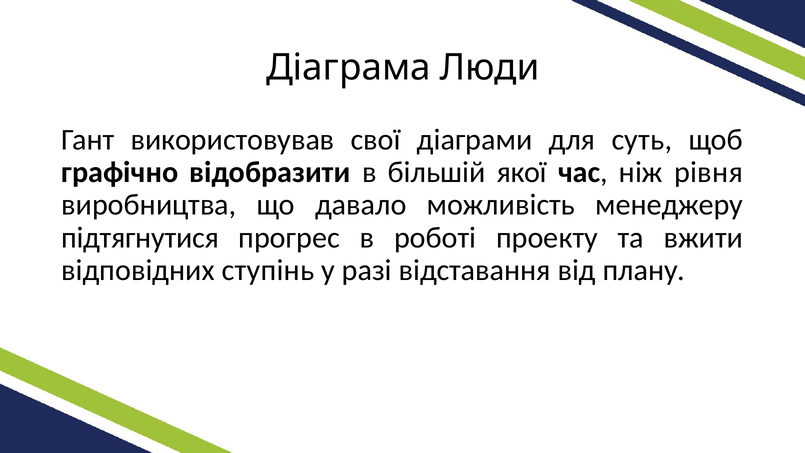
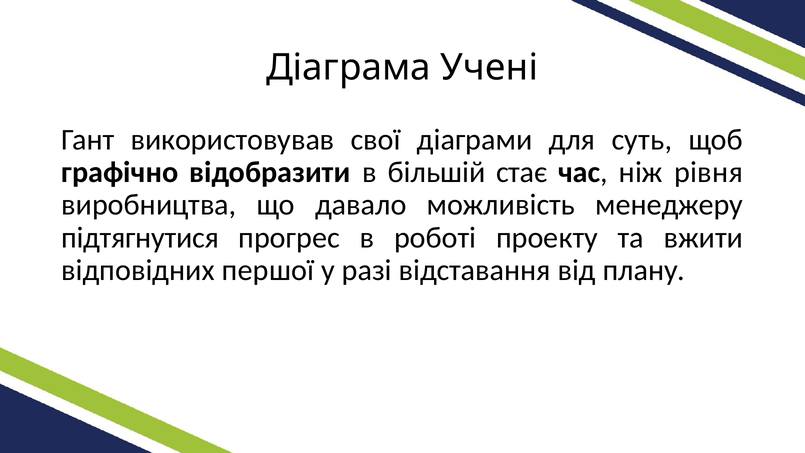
Люди: Люди -> Учені (489, 68)
якої: якої -> стає (522, 172)
ступінь: ступінь -> першої (268, 270)
